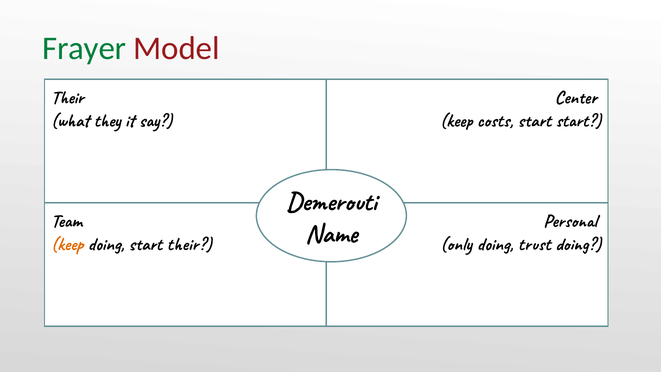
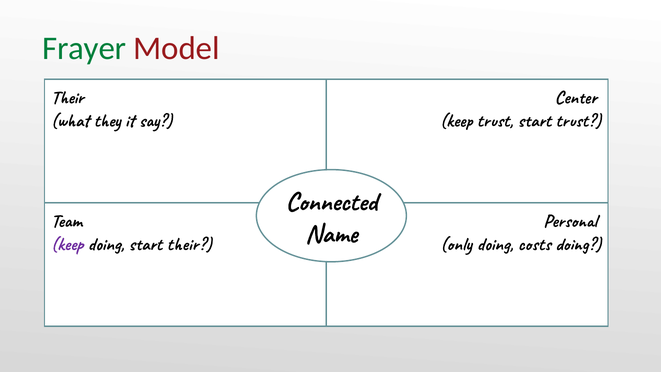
keep costs: costs -> trust (495, 120)
start start: start -> trust (578, 120)
Demerouti: Demerouti -> Connected (331, 201)
keep colour: orange -> purple (67, 244)
trust: trust -> costs (534, 244)
